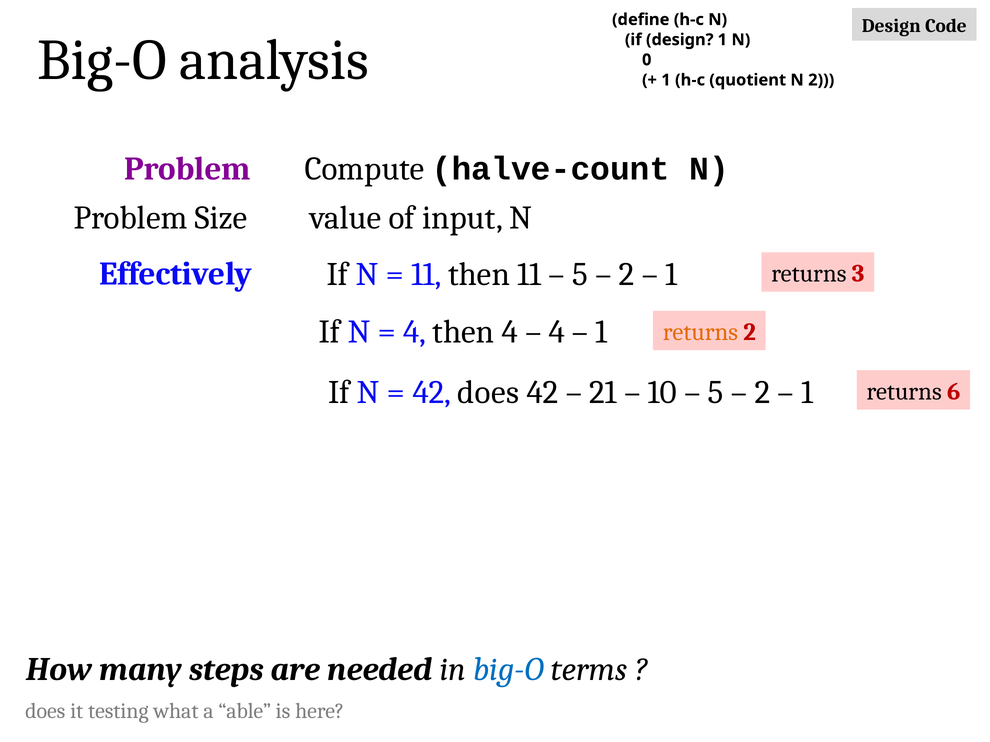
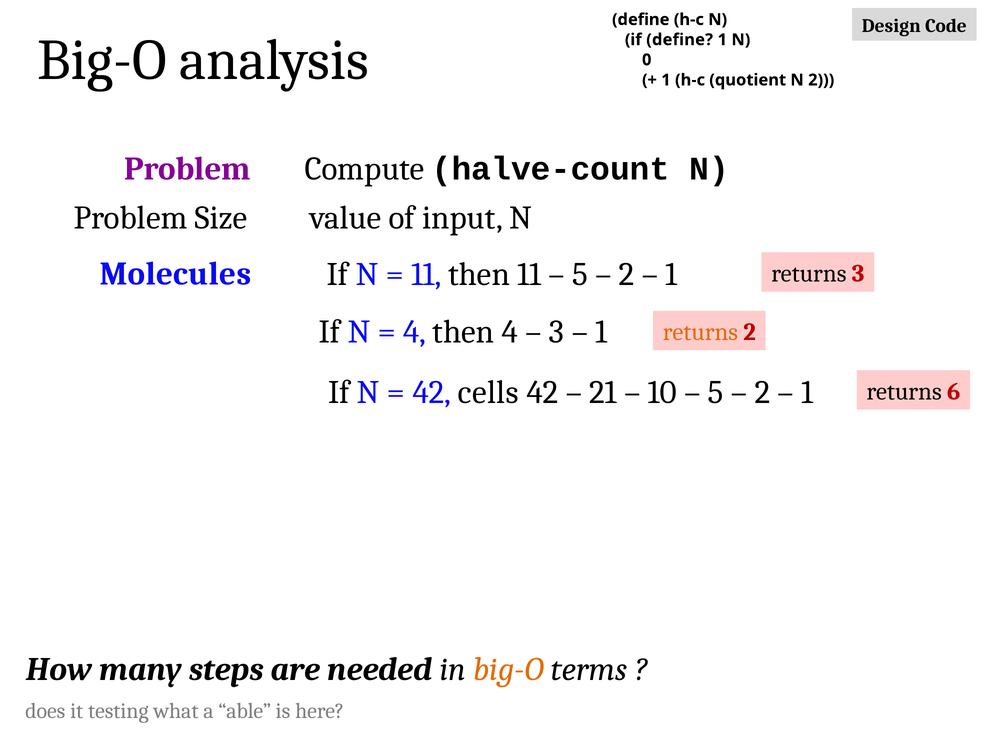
if design: design -> define (680, 40)
Effectively: Effectively -> Molecules (175, 274)
4: 4 -> 3 (556, 332)
42 does: does -> cells (488, 392)
big-O colour: blue -> orange (508, 670)
